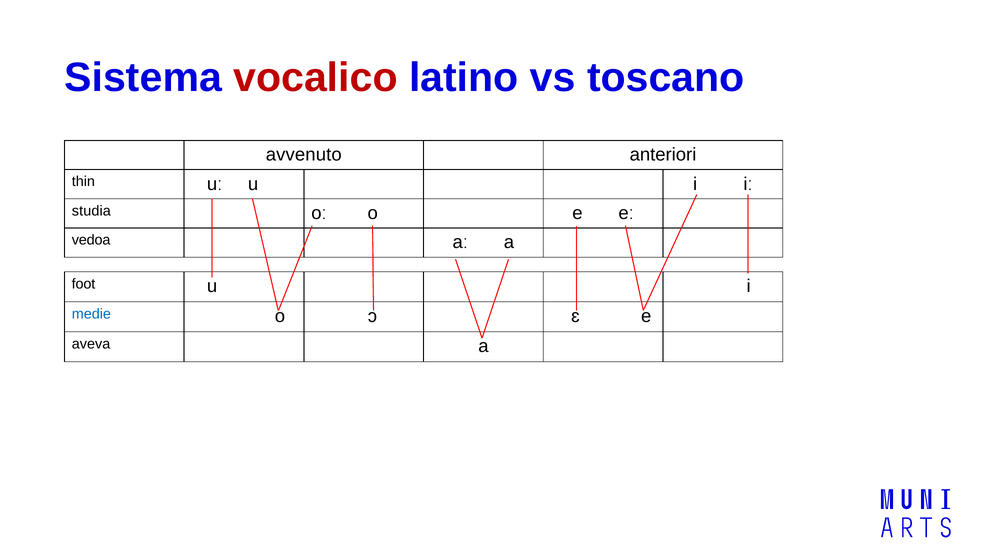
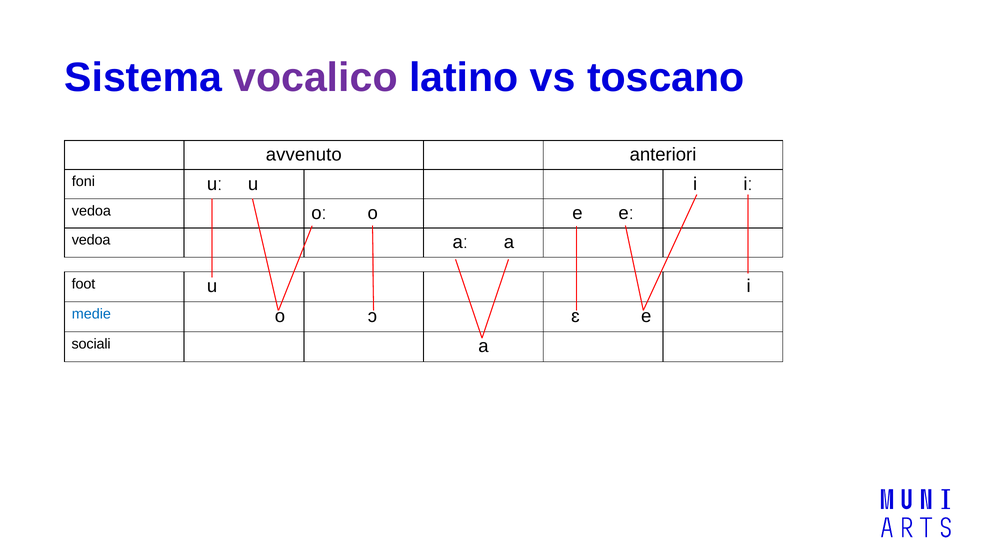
vocalico colour: red -> purple (315, 78)
thin: thin -> foni (83, 182)
studia: studia -> vedoa (91, 211)
aveva: aveva -> sociali (91, 344)
